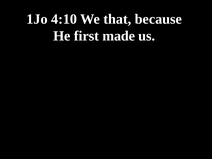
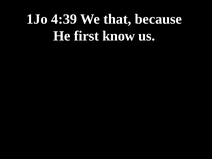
4:10: 4:10 -> 4:39 (64, 19)
made: made -> know (119, 36)
